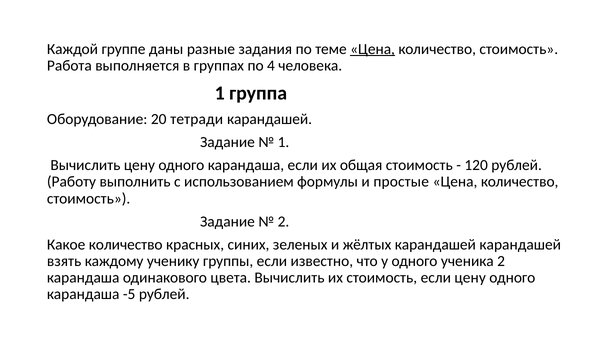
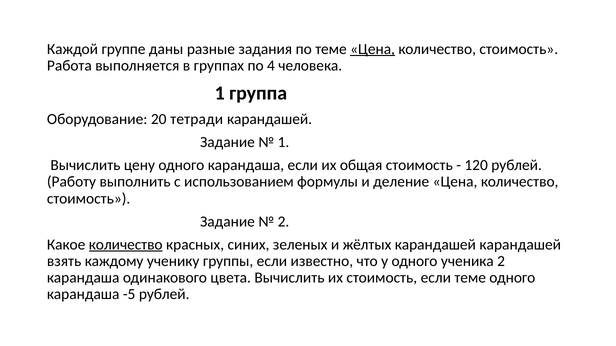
простые: простые -> деление (401, 182)
количество underline: none -> present (126, 245)
если цену: цену -> теме (470, 278)
